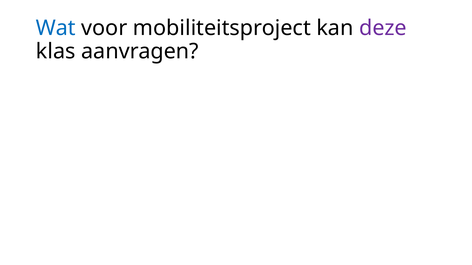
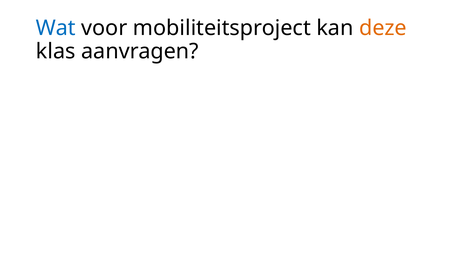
deze colour: purple -> orange (383, 28)
